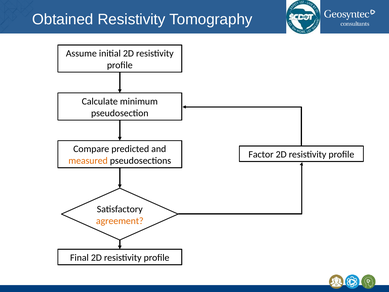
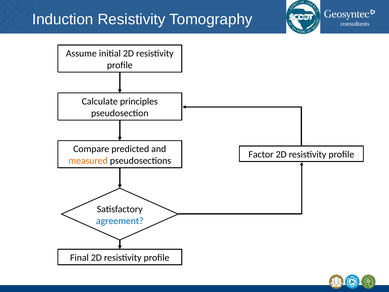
Obtained: Obtained -> Induction (63, 19)
minimum: minimum -> principles (139, 101)
agreement colour: orange -> blue (120, 221)
